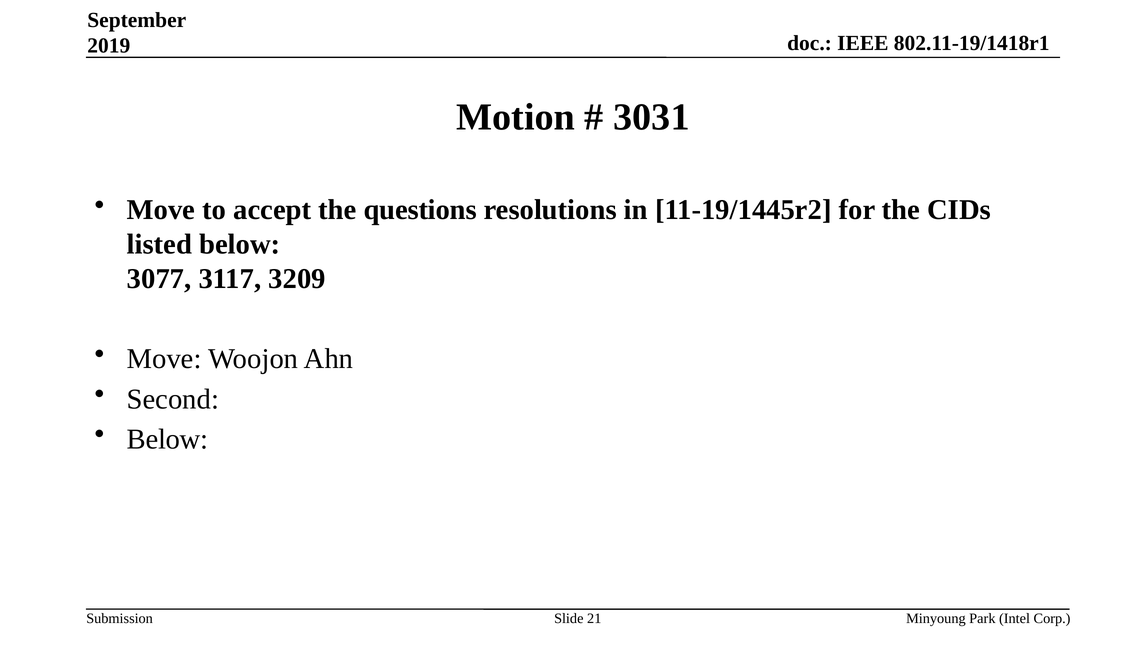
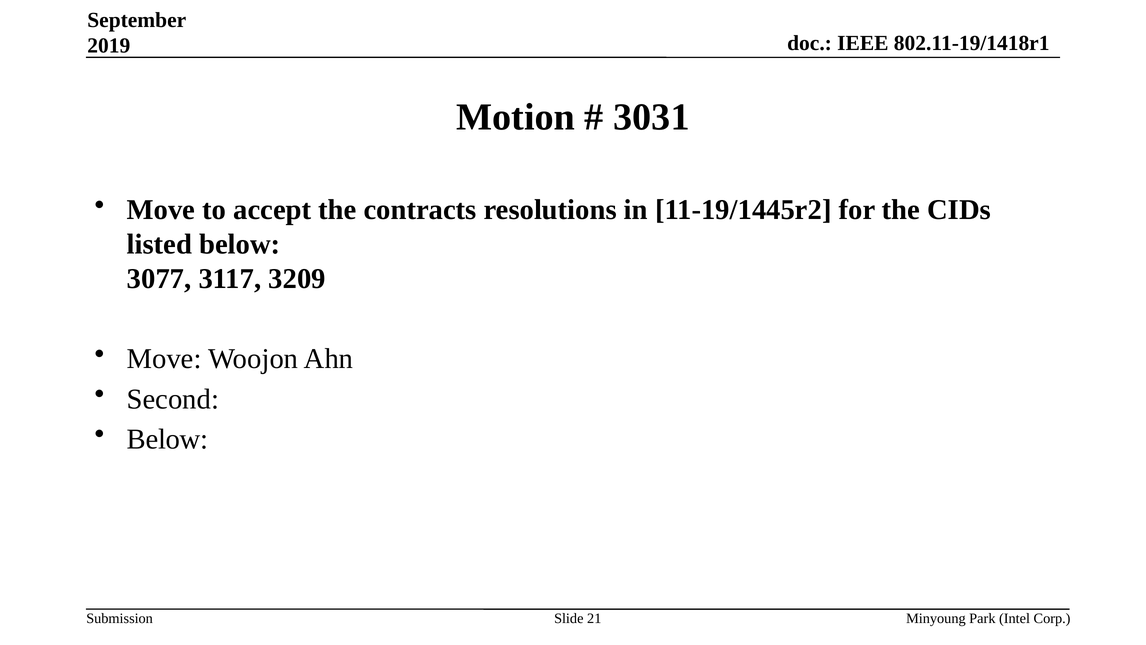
questions: questions -> contracts (420, 210)
